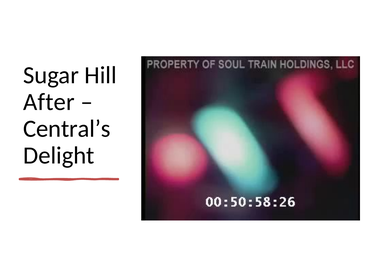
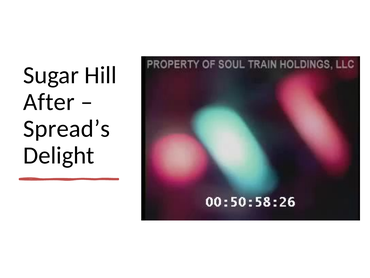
Central’s: Central’s -> Spread’s (67, 128)
